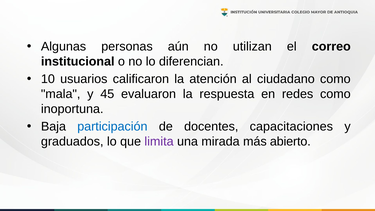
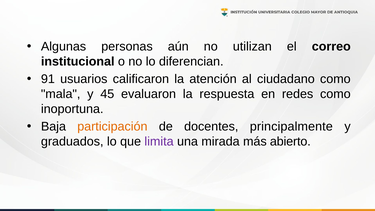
10: 10 -> 91 (48, 79)
participación colour: blue -> orange (112, 127)
capacitaciones: capacitaciones -> principalmente (291, 127)
